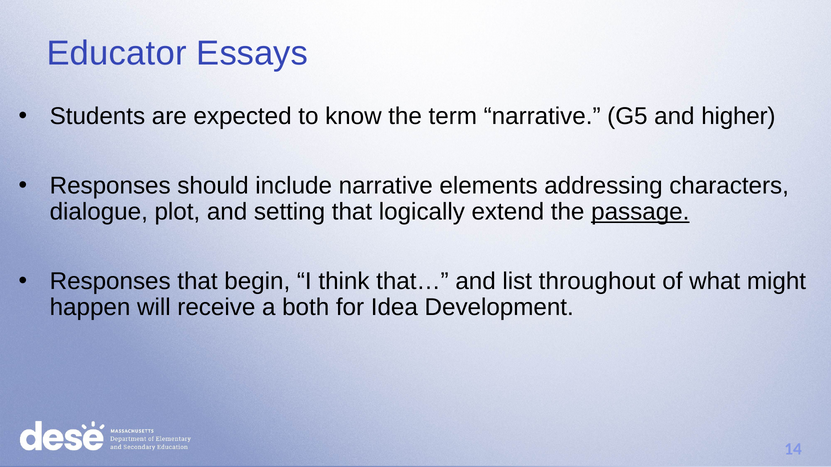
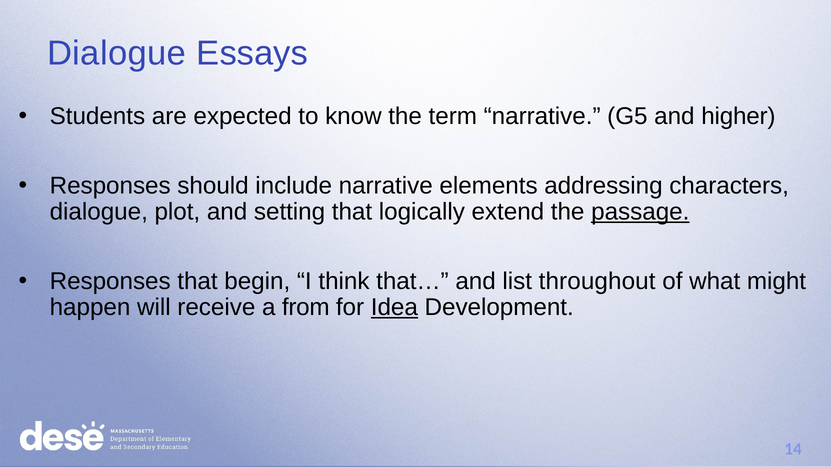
Educator: Educator -> Dialogue (117, 54)
both: both -> from (306, 308)
Idea underline: none -> present (394, 308)
